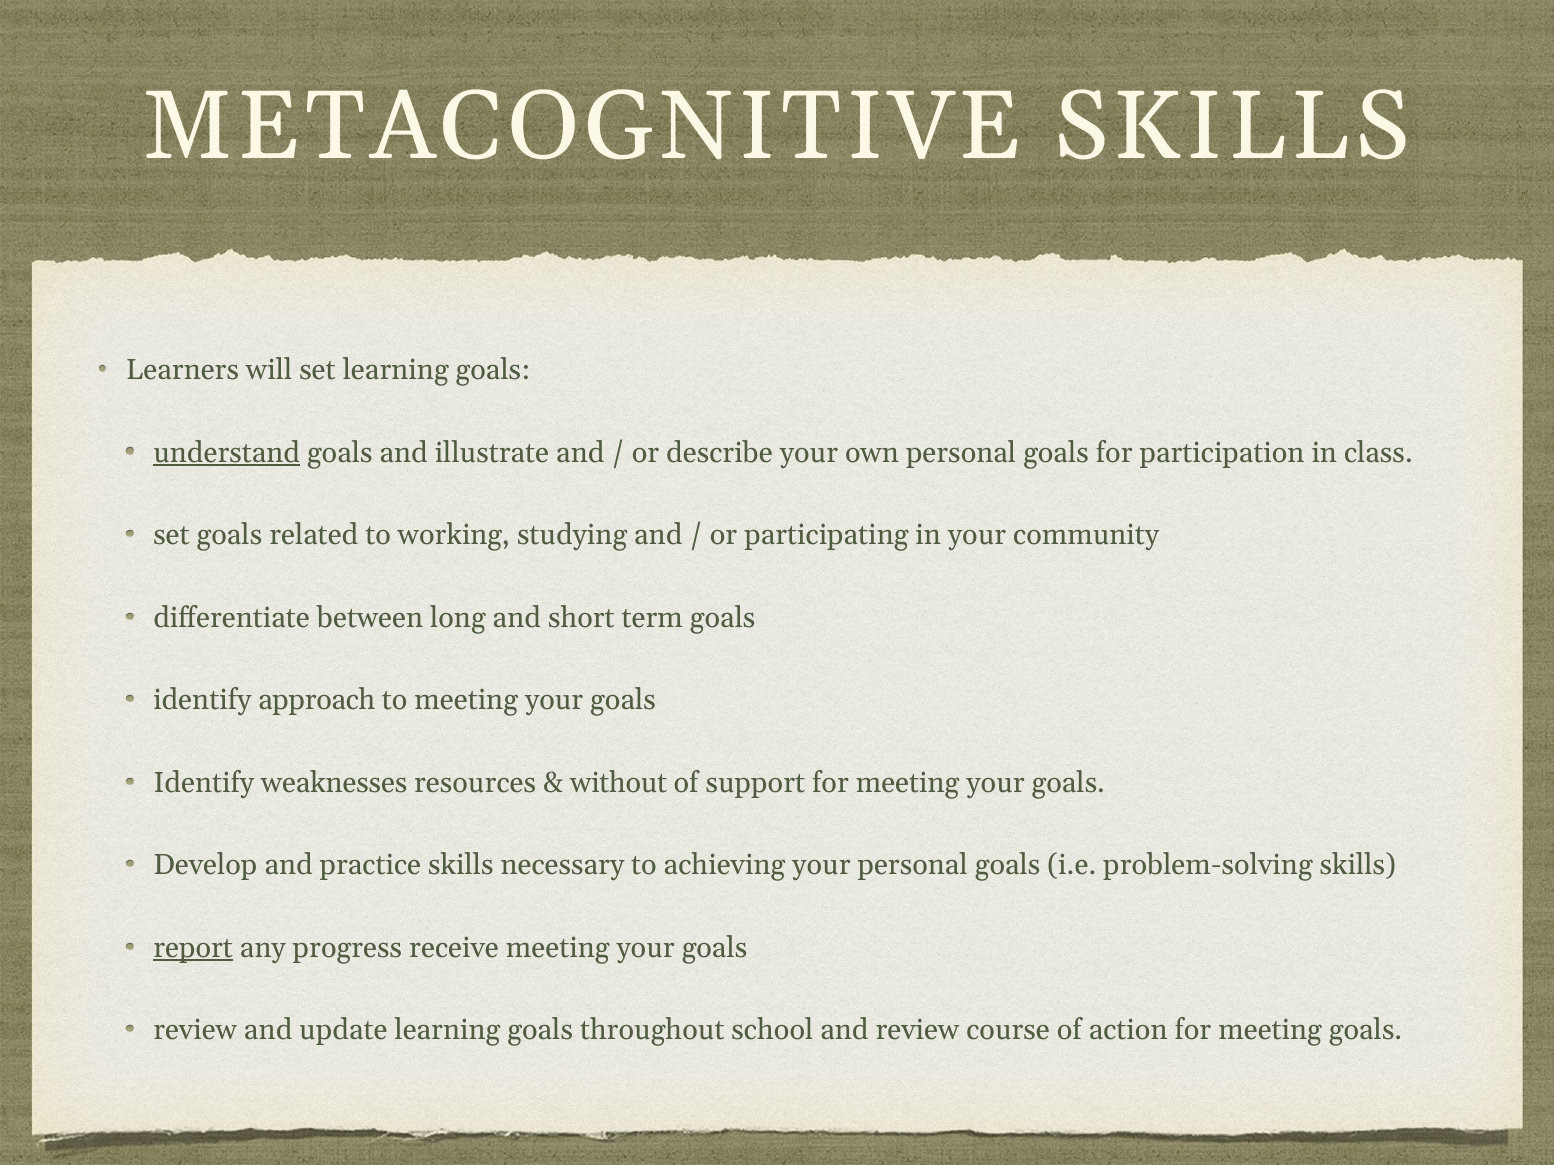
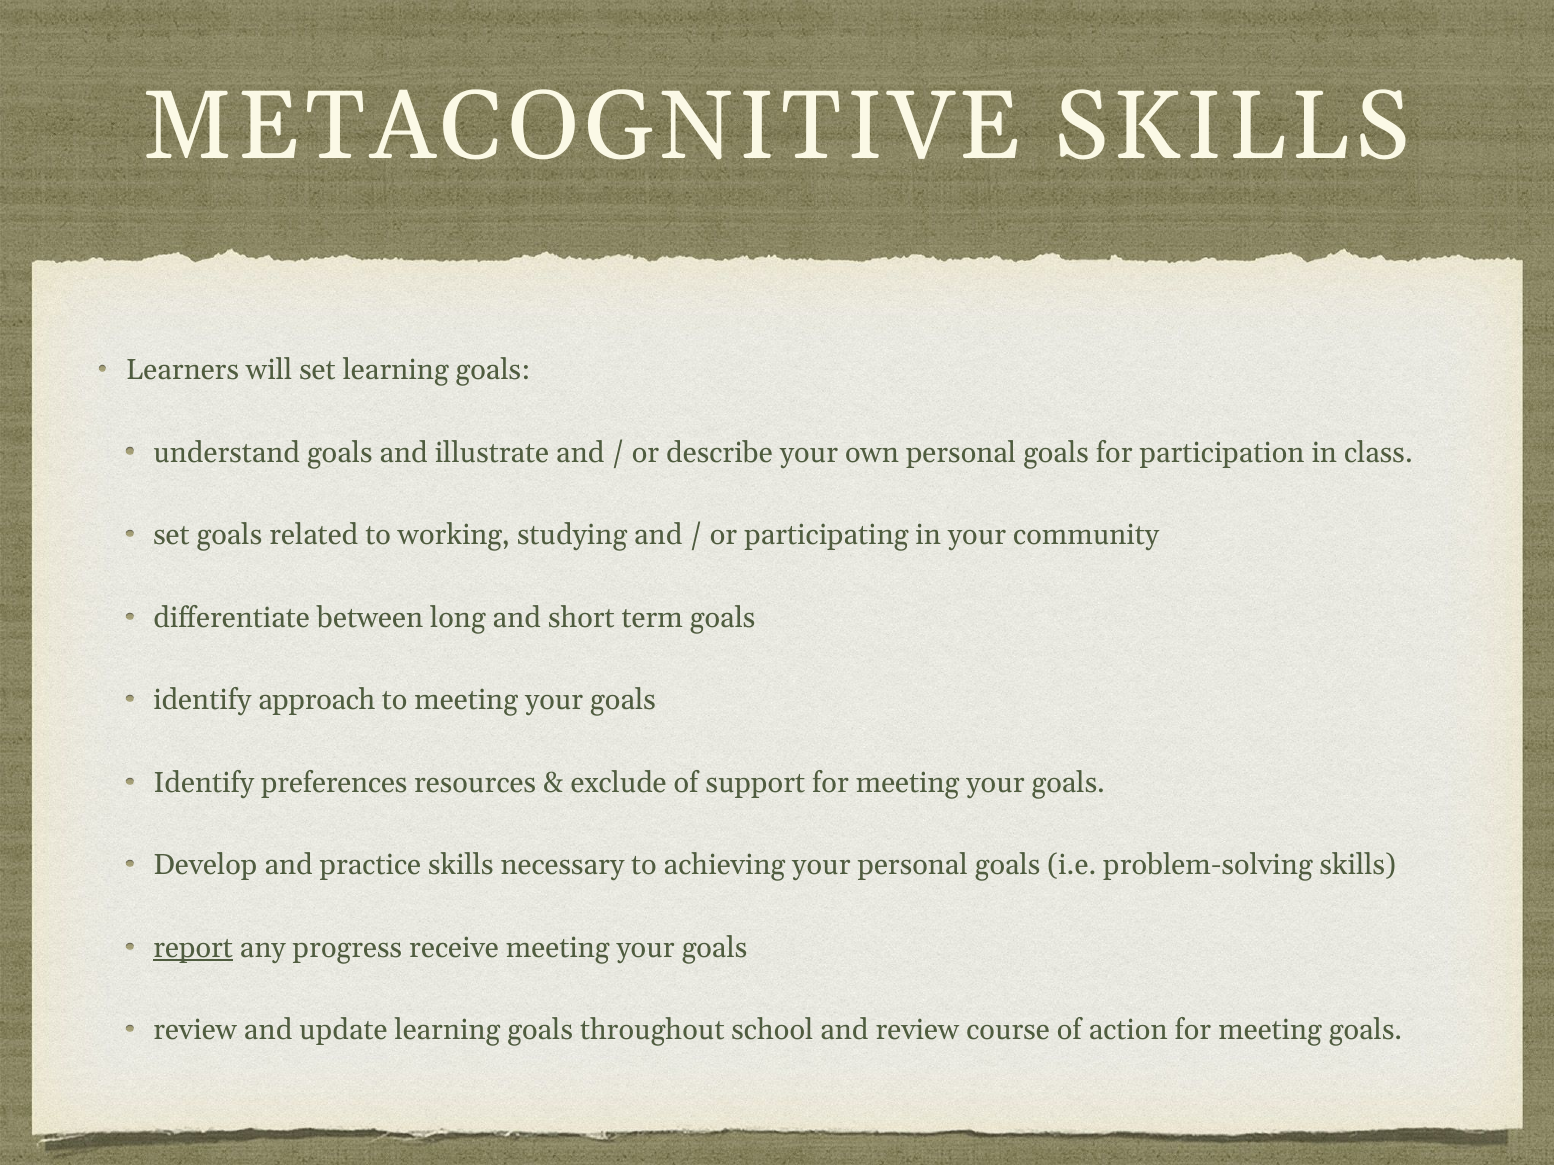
understand underline: present -> none (227, 453)
weaknesses: weaknesses -> preferences (334, 783)
without: without -> exclude (619, 783)
